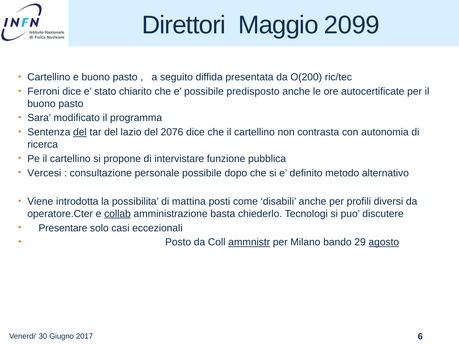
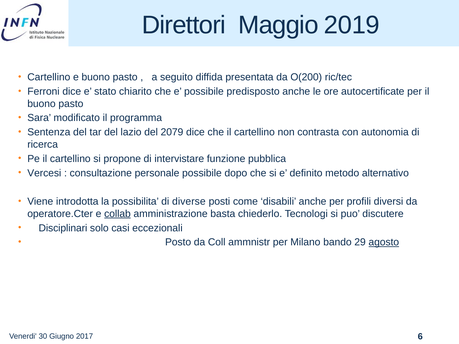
2099: 2099 -> 2019 (352, 25)
del underline: present -> none (80, 132)
2076: 2076 -> 2079 (172, 132)
mattina: mattina -> diverse (189, 202)
Presentare: Presentare -> Disciplinari (63, 228)
ammnistr underline: present -> none (249, 242)
